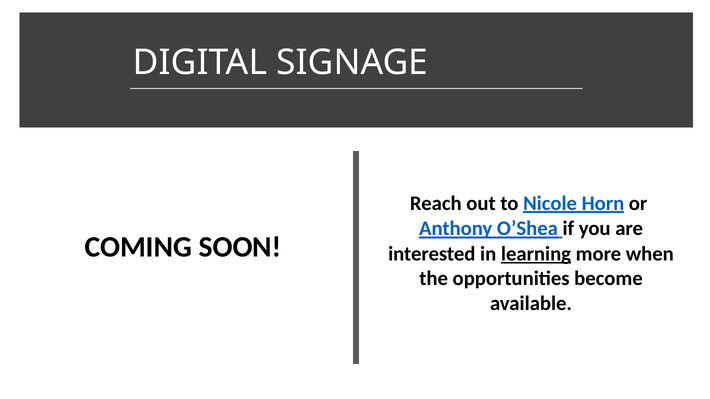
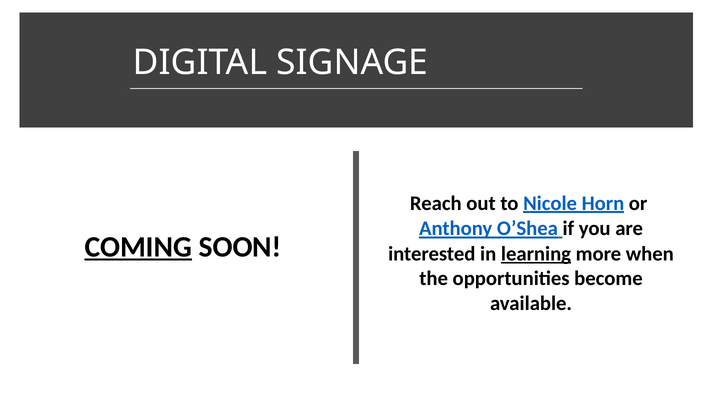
COMING underline: none -> present (138, 247)
